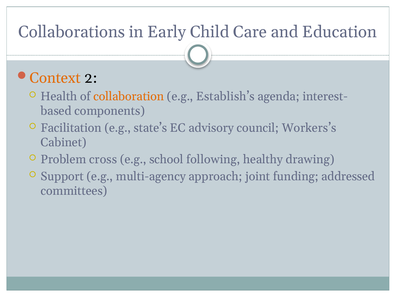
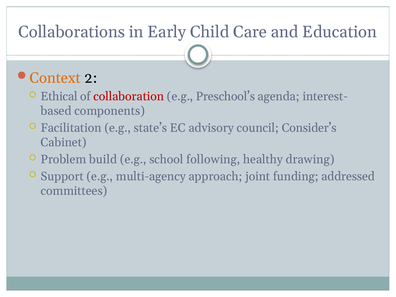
Health: Health -> Ethical (59, 96)
collaboration colour: orange -> red (129, 96)
Establish’s: Establish’s -> Preschool’s (225, 96)
Workers’s: Workers’s -> Consider’s (309, 128)
cross: cross -> build (103, 159)
